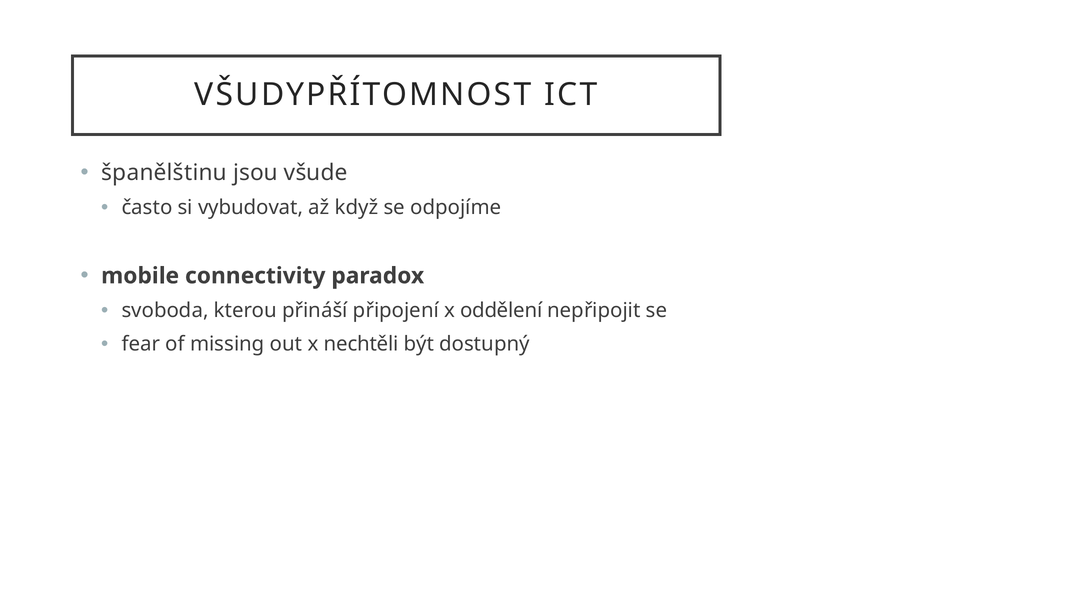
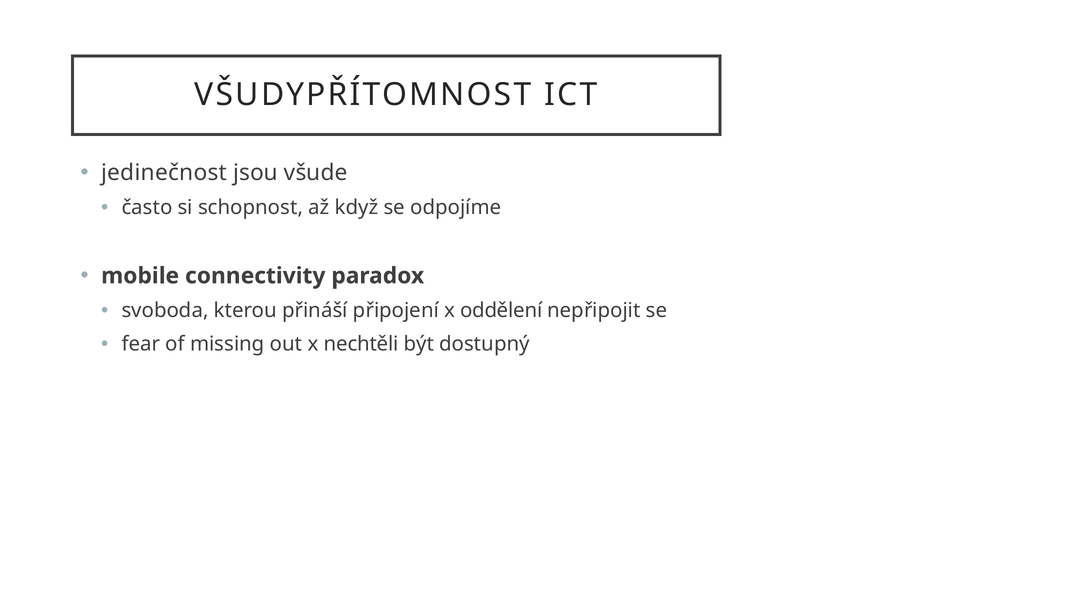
španělštinu: španělštinu -> jedinečnost (164, 173)
vybudovat: vybudovat -> schopnost (251, 208)
